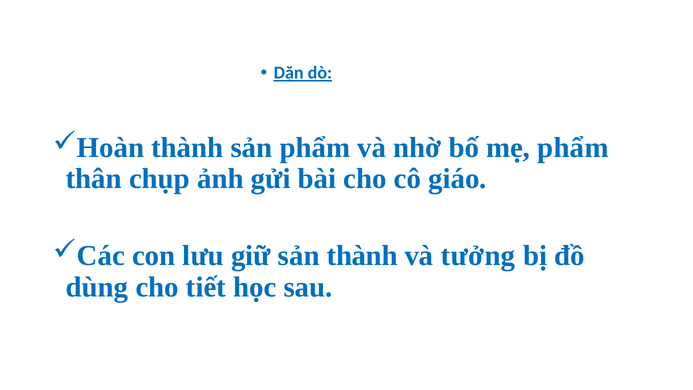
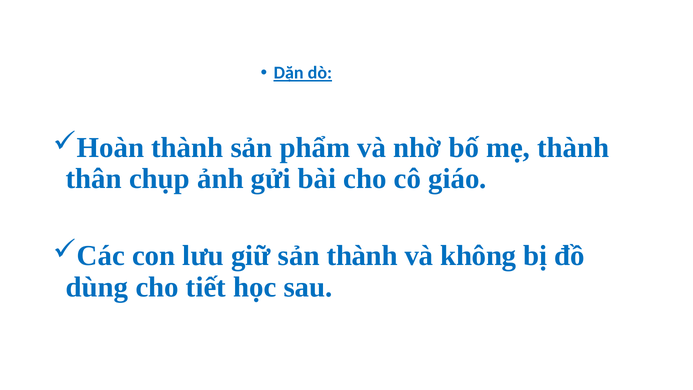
mẹ phẩm: phẩm -> thành (573, 148)
tưởng: tưởng -> không (478, 256)
